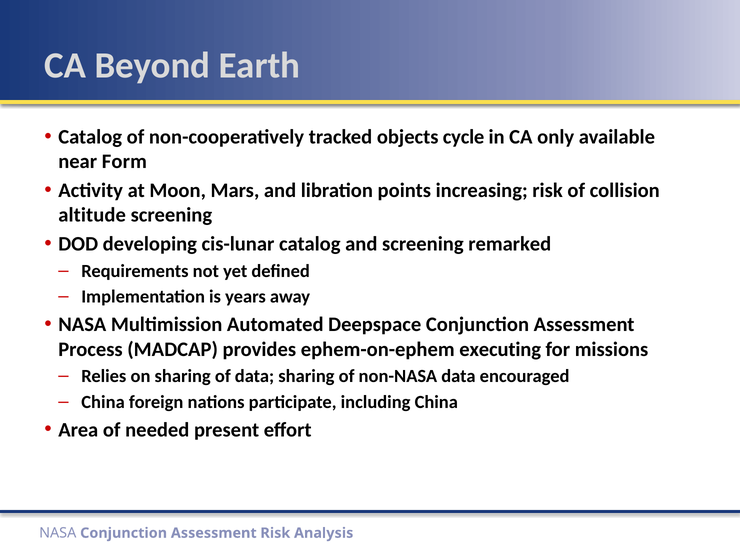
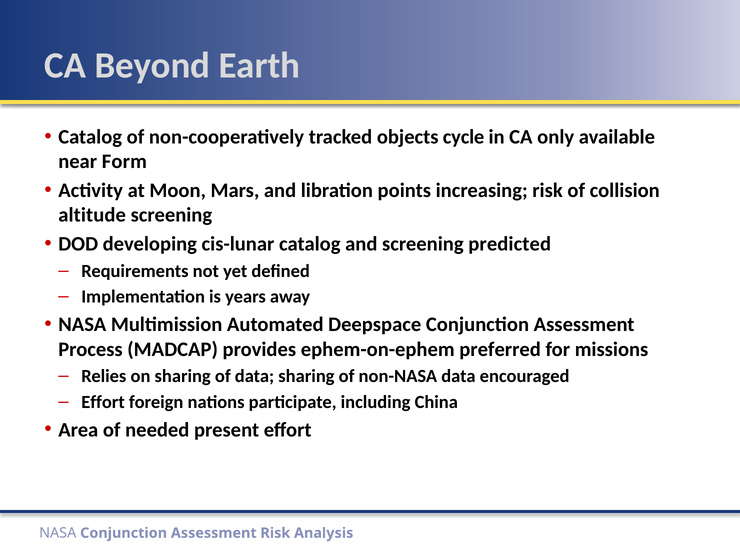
remarked: remarked -> predicted (510, 244)
executing: executing -> preferred (500, 349)
China: China -> Effort (103, 402)
